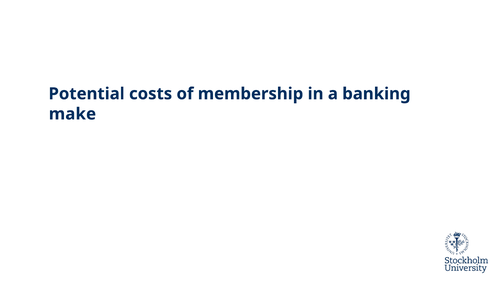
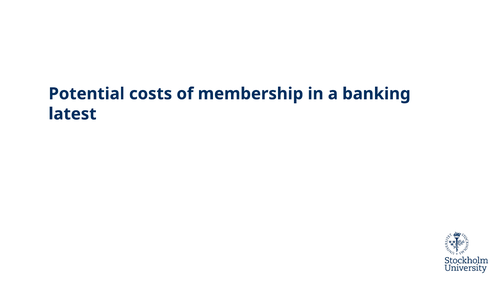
make: make -> latest (73, 114)
